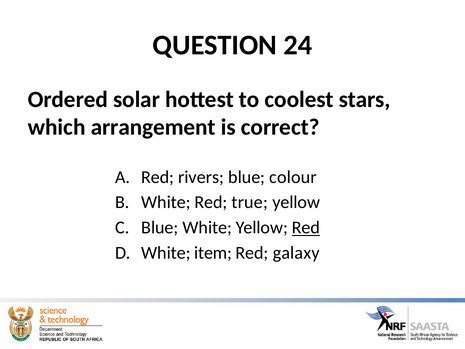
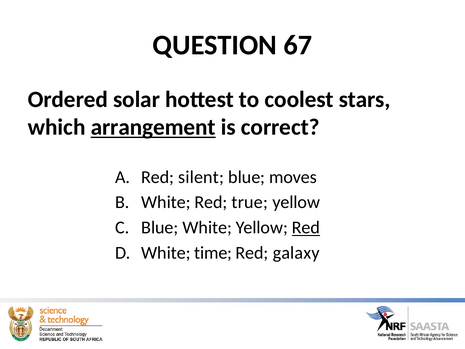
24: 24 -> 67 (298, 45)
arrangement underline: none -> present (153, 127)
rivers: rivers -> silent (201, 177)
colour: colour -> moves (293, 177)
item: item -> time (213, 253)
